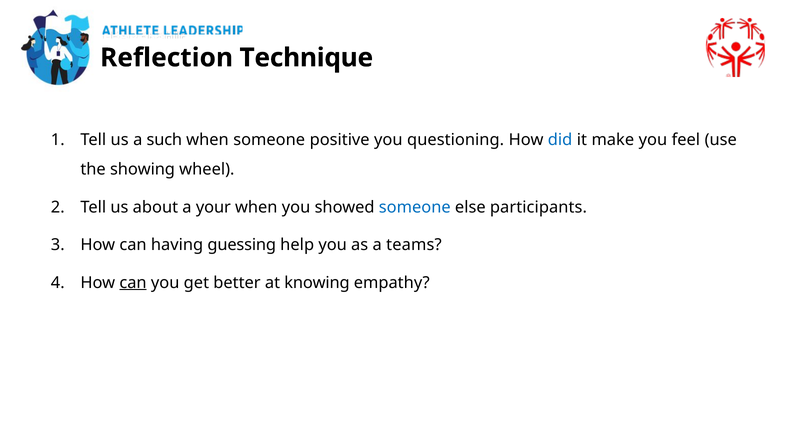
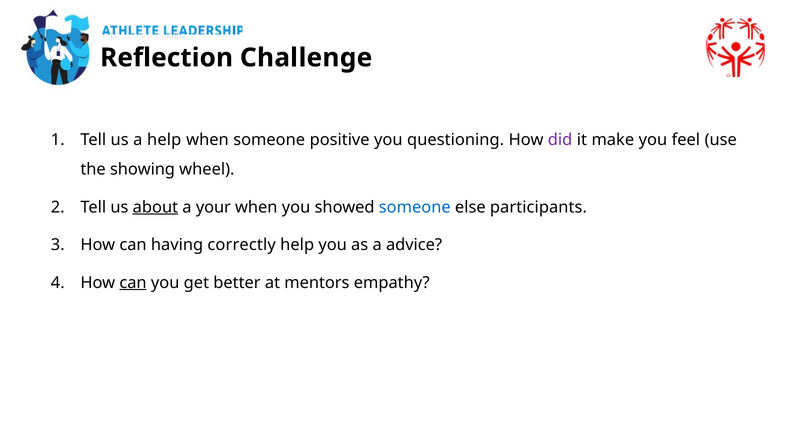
Technique: Technique -> Challenge (306, 58)
a such: such -> help (164, 140)
did colour: blue -> purple (560, 140)
about underline: none -> present (155, 207)
guessing: guessing -> correctly (242, 245)
teams: teams -> advice (414, 245)
knowing: knowing -> mentors (317, 283)
